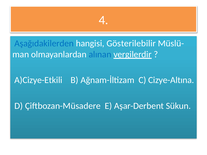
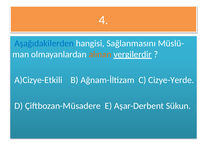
Gösterilebilir: Gösterilebilir -> Sağlanmasını (131, 43)
alınan colour: blue -> orange (100, 54)
Cizye-Altına: Cizye-Altına -> Cizye-Yerde (171, 80)
